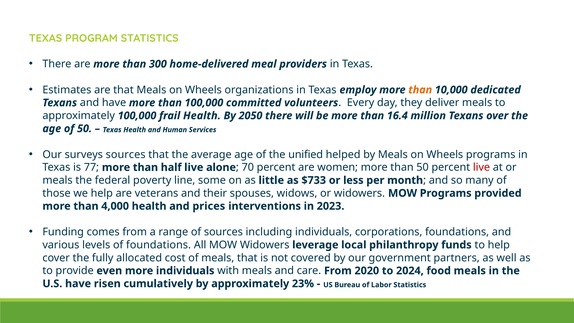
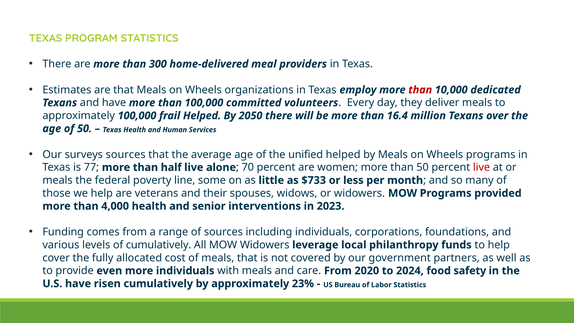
than colour: orange -> red (420, 90)
frail Health: Health -> Helped (202, 116)
prices: prices -> senior (209, 206)
of foundations: foundations -> cumulatively (159, 245)
food meals: meals -> safety (470, 271)
